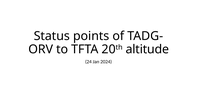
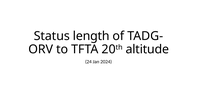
points: points -> length (91, 36)
